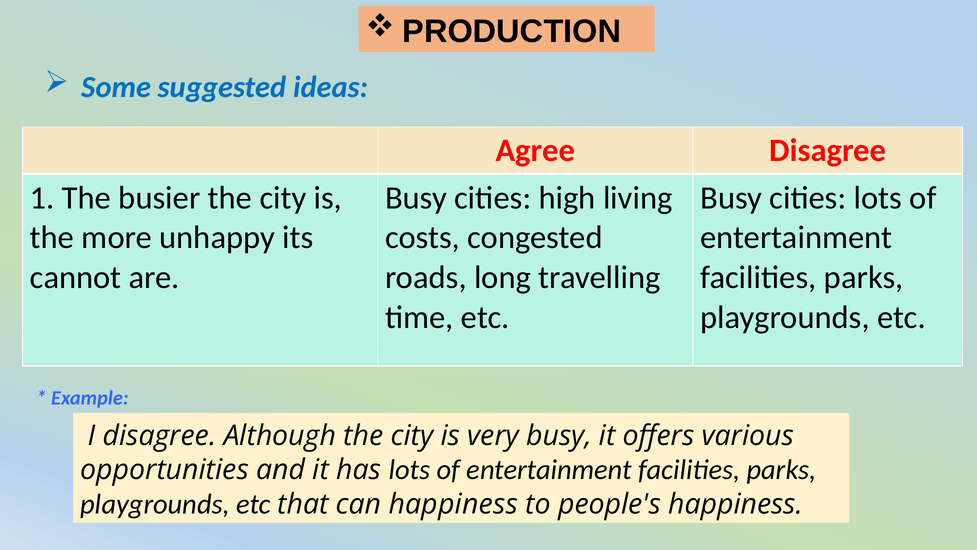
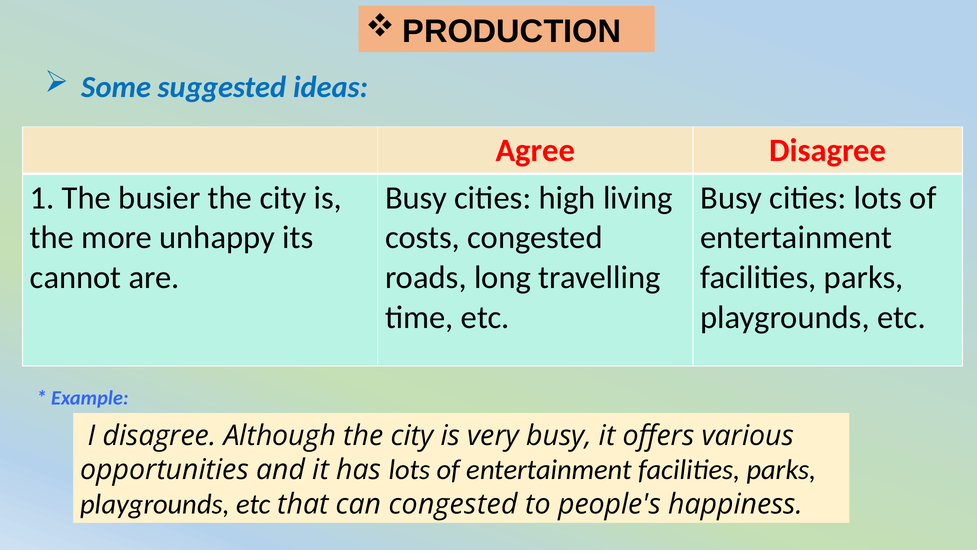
can happiness: happiness -> congested (453, 504)
